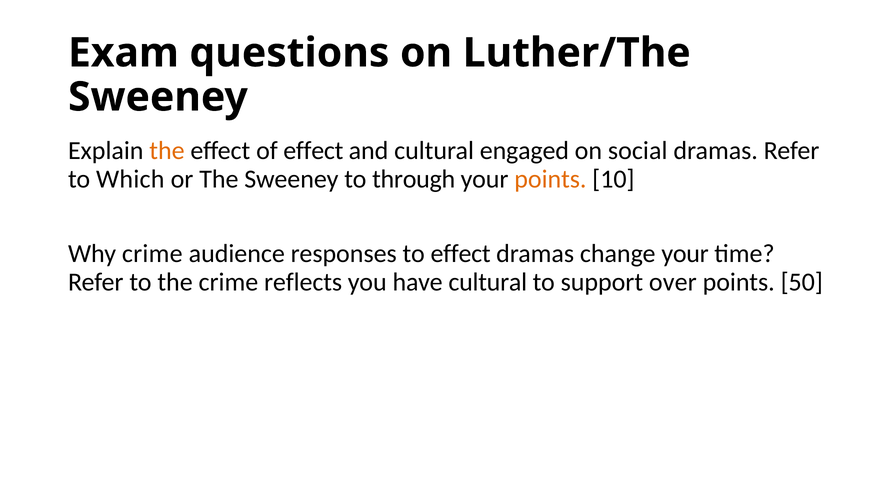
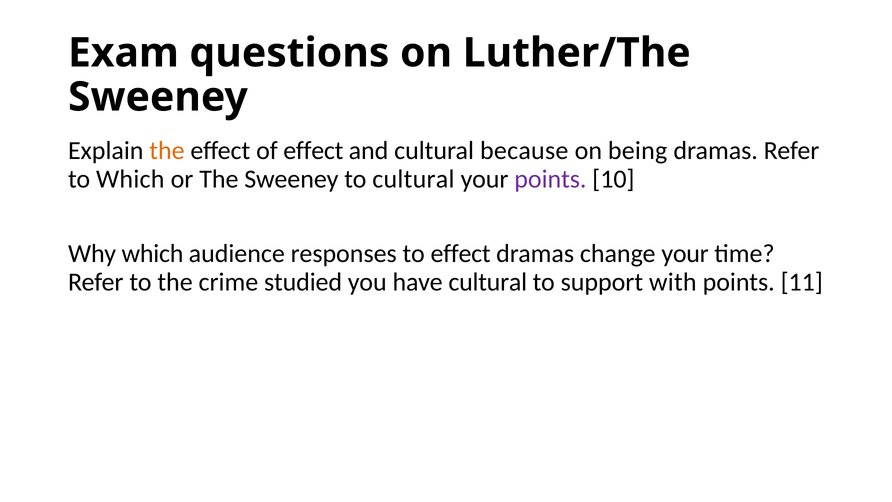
engaged: engaged -> because (524, 151)
social: social -> being (638, 151)
to through: through -> cultural (413, 179)
points colour: orange -> purple (550, 179)
Why crime: crime -> which (153, 254)
reflects: reflects -> studied (303, 282)
over: over -> with (673, 282)
50: 50 -> 11 (802, 282)
